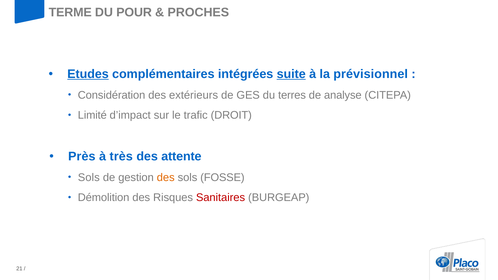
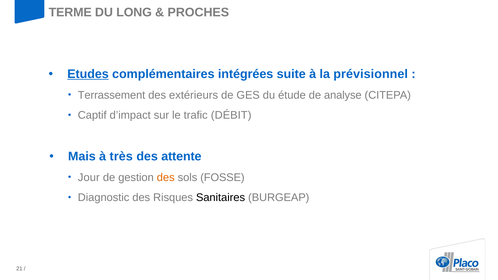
POUR: POUR -> LONG (134, 12)
suite underline: present -> none (291, 74)
Considération: Considération -> Terrassement (112, 95)
terres: terres -> étude (292, 95)
Limité: Limité -> Captif (92, 115)
DROIT: DROIT -> DÉBIT (231, 115)
Près: Près -> Mais (82, 157)
Sols: Sols -> Jour (89, 178)
Démolition: Démolition -> Diagnostic (104, 198)
Sanitaires colour: red -> black (221, 198)
